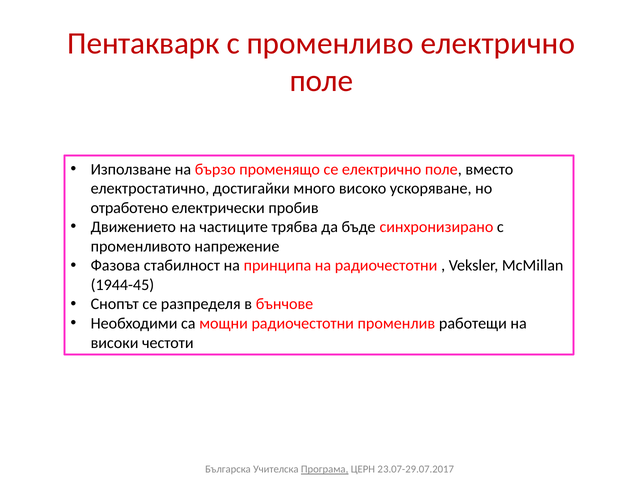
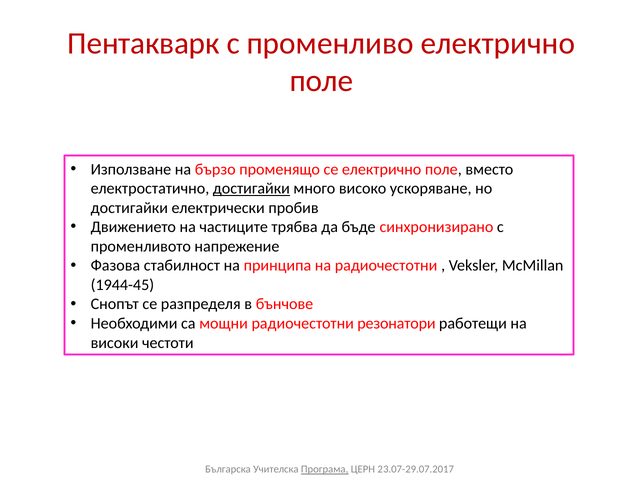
достигайки underline: none -> present (251, 189)
отработено: отработено -> достигайки (129, 208)
променлив: променлив -> резонатори (396, 324)
